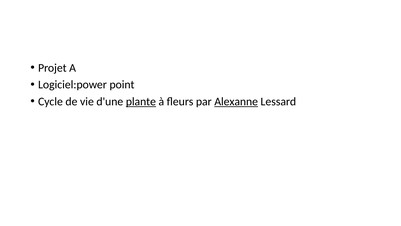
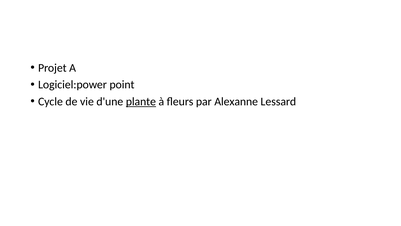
Alexanne underline: present -> none (236, 101)
